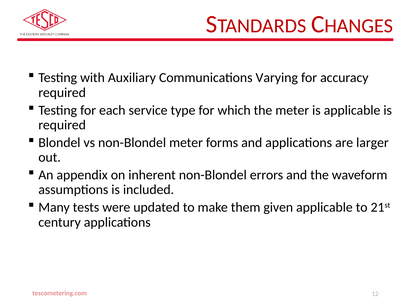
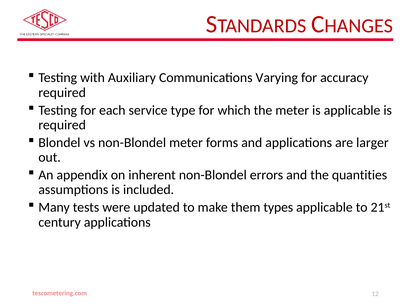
waveform: waveform -> quantities (360, 175)
given: given -> types (278, 208)
